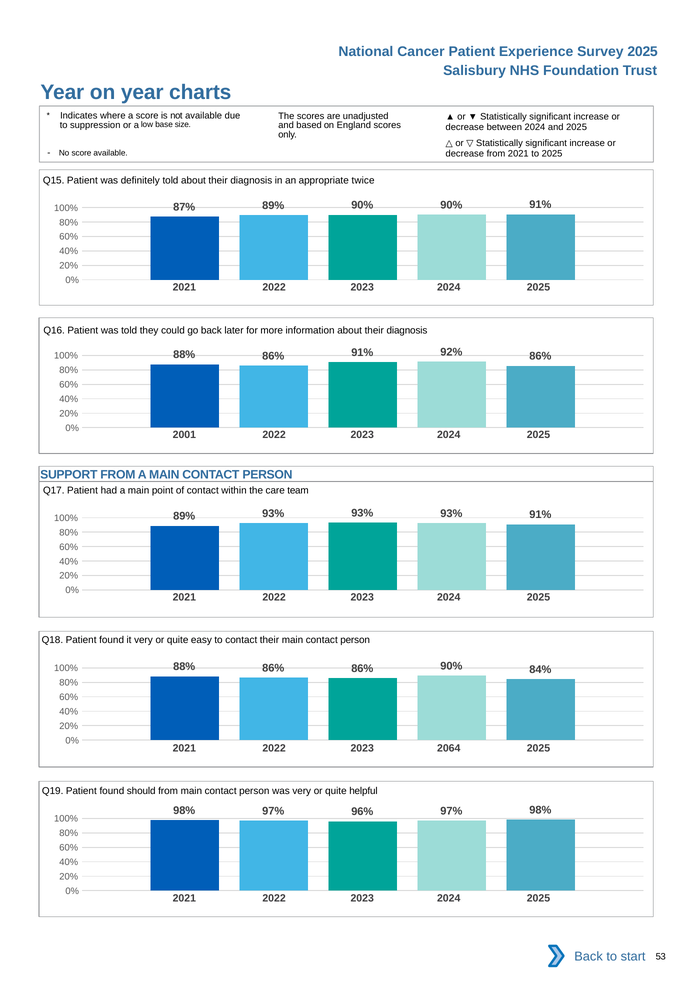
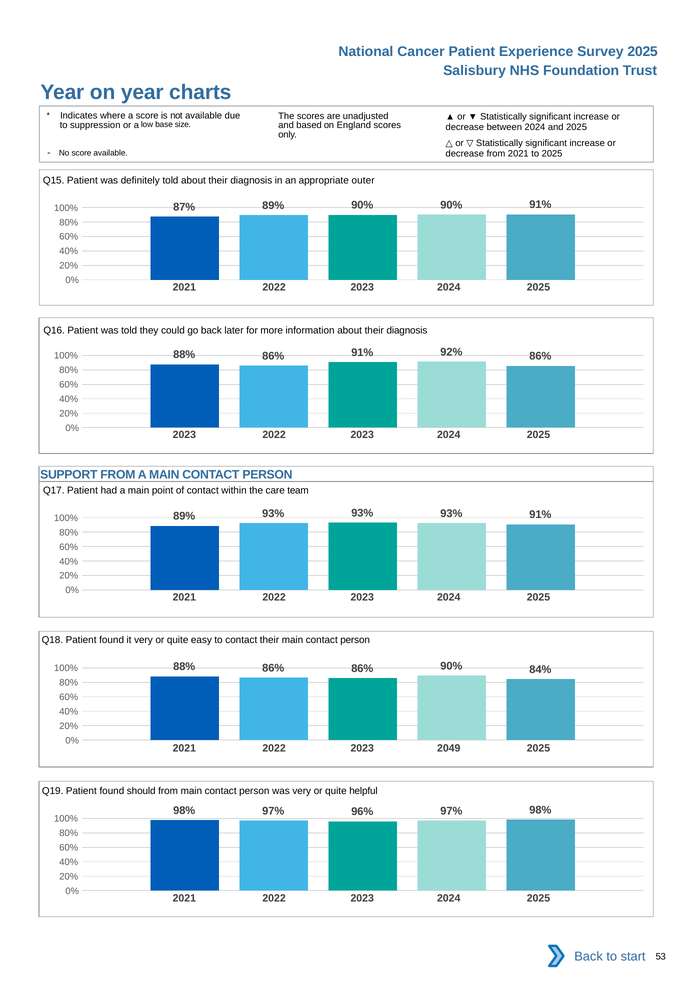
twice: twice -> outer (363, 181)
2001: 2001 -> 2023 (184, 435)
2064: 2064 -> 2049 (449, 748)
